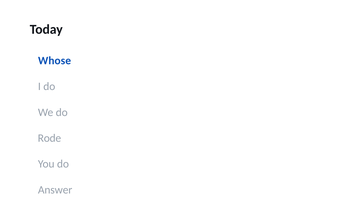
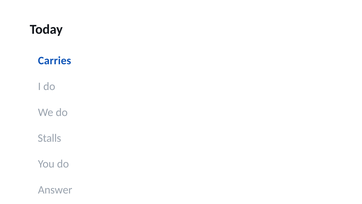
Whose: Whose -> Carries (55, 60)
Rode: Rode -> Stalls (49, 138)
